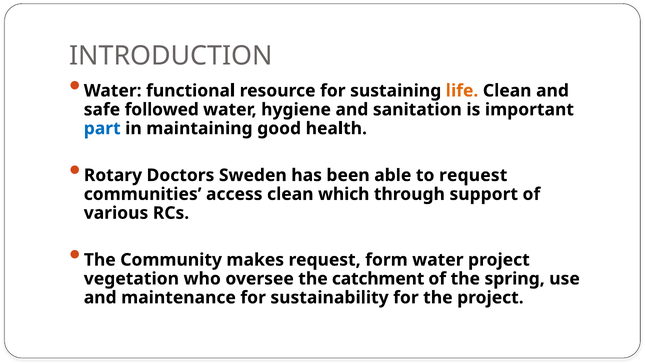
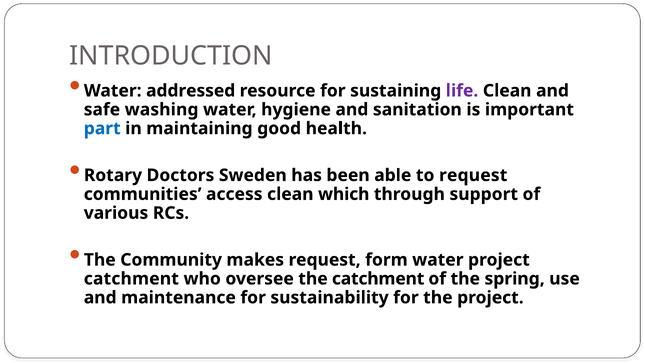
functional: functional -> addressed (191, 91)
life colour: orange -> purple (462, 91)
followed: followed -> washing (162, 110)
vegetation: vegetation -> catchment (131, 279)
